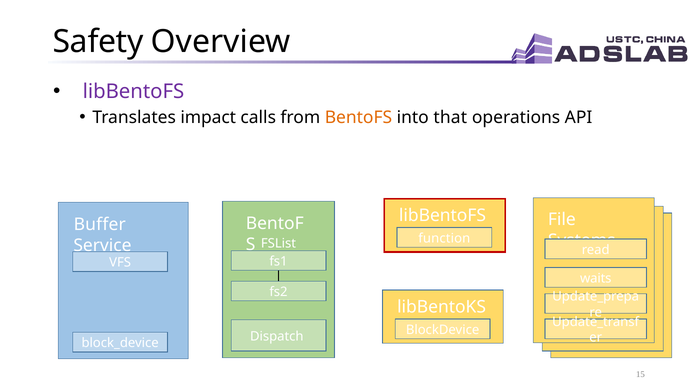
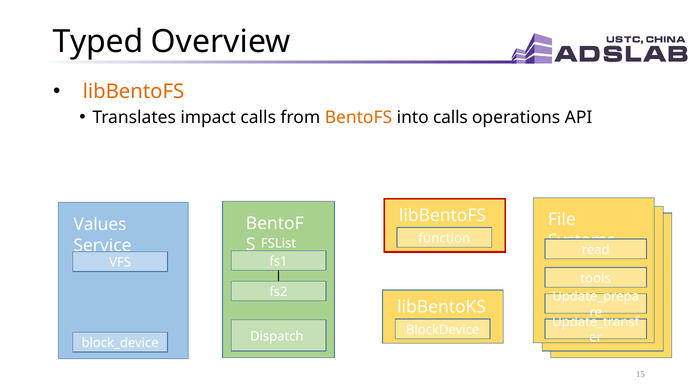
Safety: Safety -> Typed (98, 42)
libBentoFS colour: purple -> orange (133, 92)
into that: that -> calls (450, 118)
Buffer: Buffer -> Values (100, 225)
waits: waits -> tools (596, 279)
